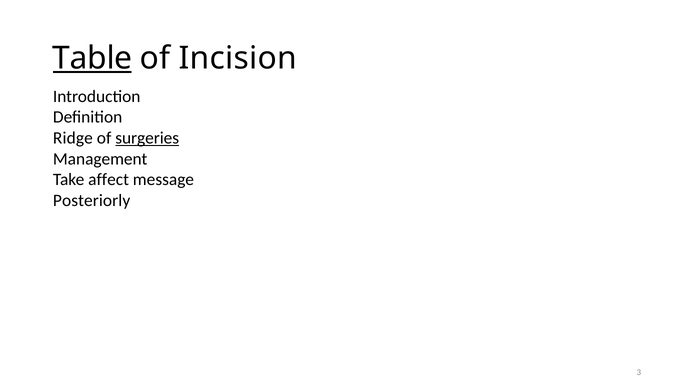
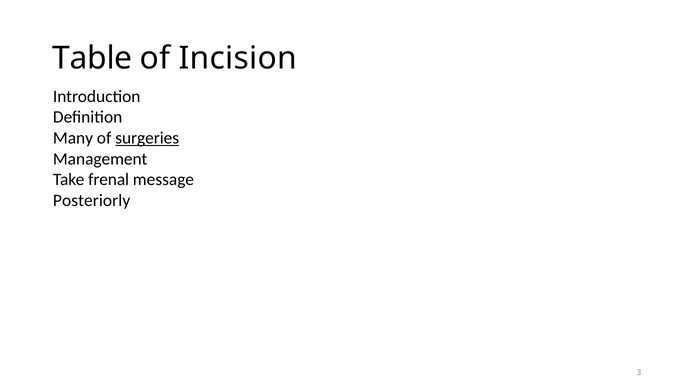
Table underline: present -> none (92, 58)
Ridge: Ridge -> Many (73, 138)
affect: affect -> frenal (109, 180)
